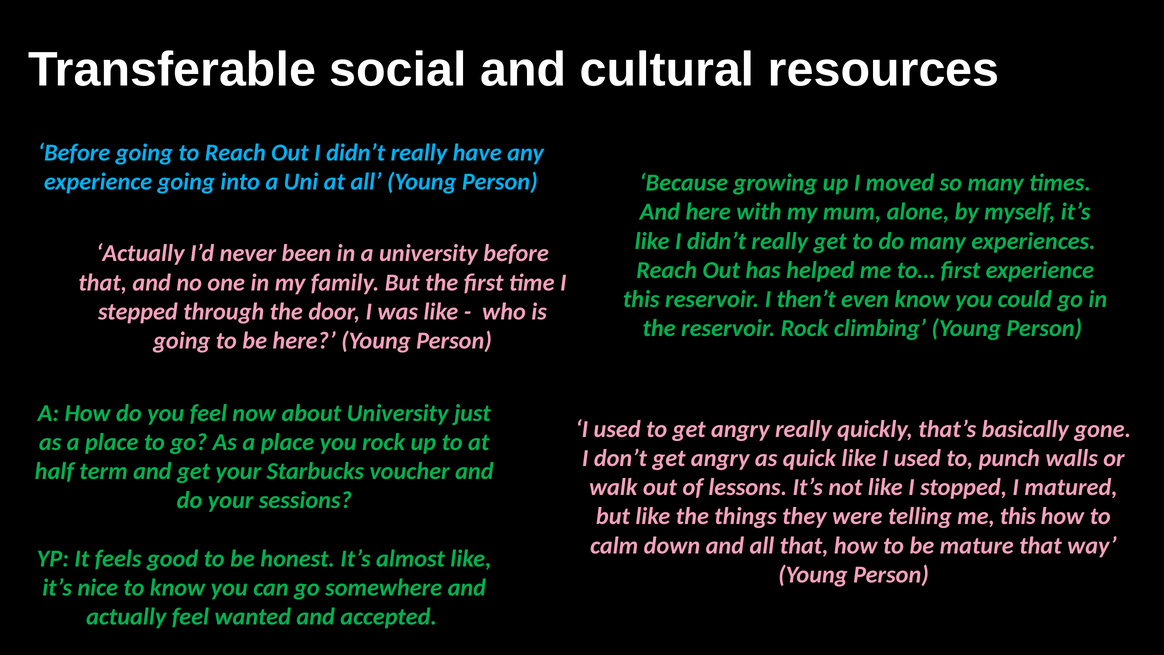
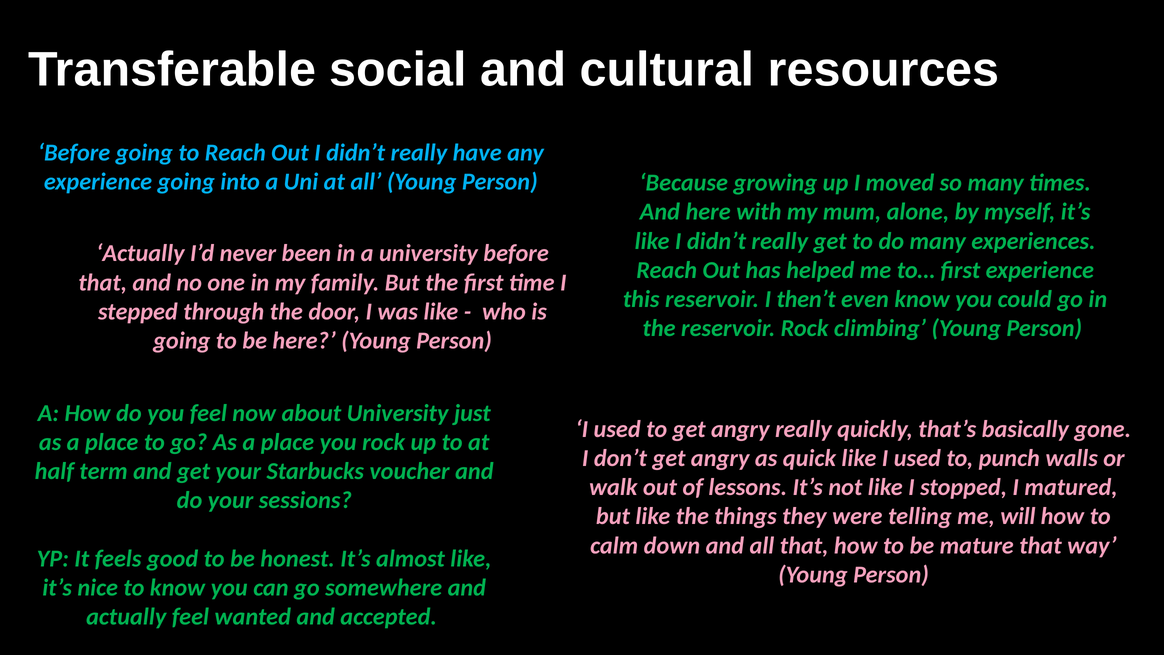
me this: this -> will (1018, 516)
